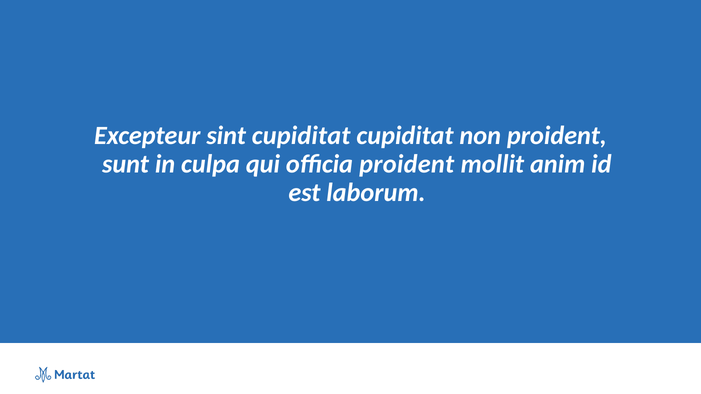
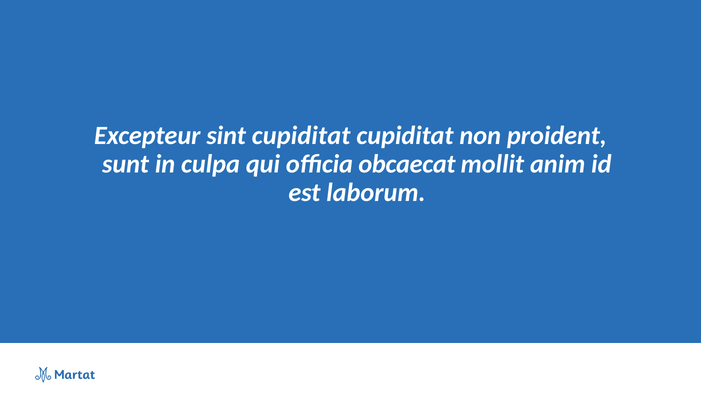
officia proident: proident -> obcaecat (407, 164)
